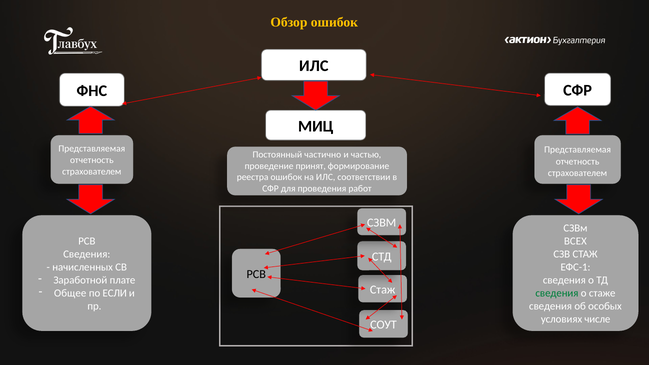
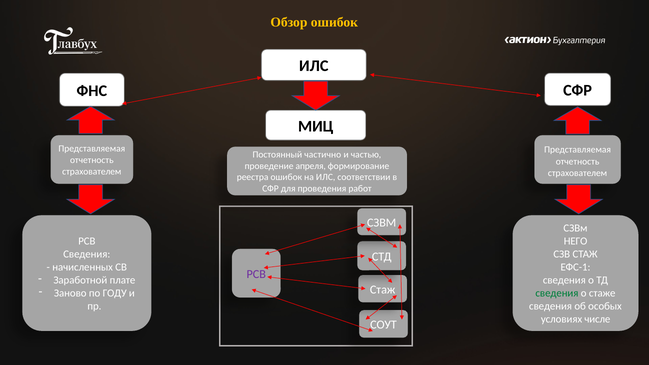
принят: принят -> апреля (311, 166)
ВСЕХ: ВСЕХ -> НЕГО (576, 241)
РСВ colour: black -> purple (256, 274)
Общее: Общее -> Заново (70, 293)
ЕСЛИ: ЕСЛИ -> ГОДУ (115, 293)
